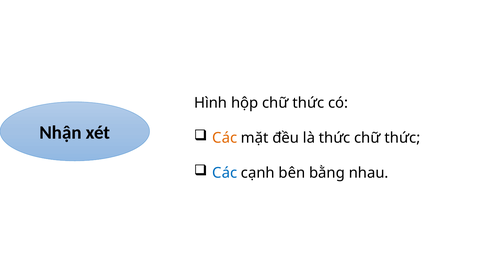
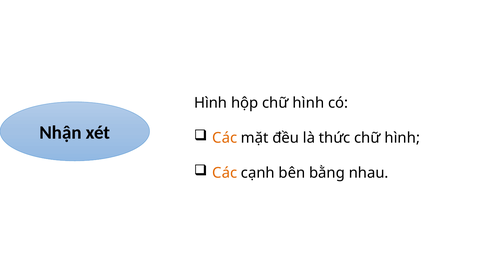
hộp chữ thức: thức -> hình (308, 103)
thức: thức -> hình (402, 138)
Các colour: blue -> orange (225, 173)
